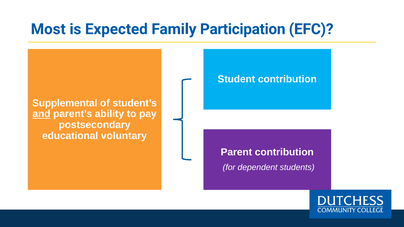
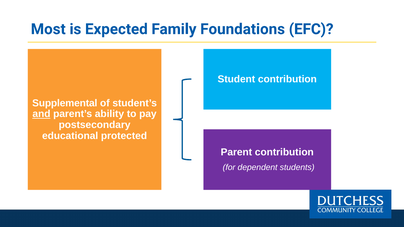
Participation: Participation -> Foundations (243, 29)
voluntary: voluntary -> protected (124, 136)
